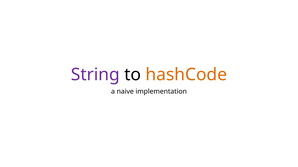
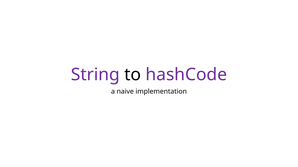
hashCode colour: orange -> purple (186, 75)
